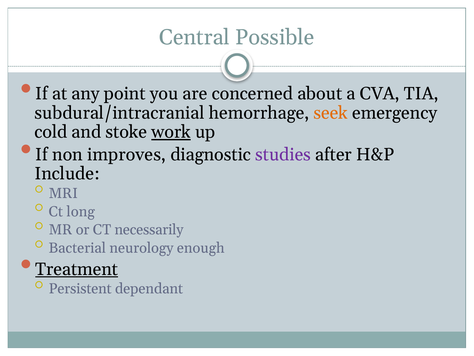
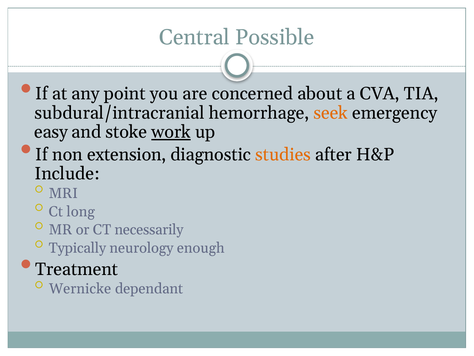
cold: cold -> easy (51, 132)
improves: improves -> extension (127, 154)
studies colour: purple -> orange (283, 154)
Bacterial: Bacterial -> Typically (77, 248)
Treatment underline: present -> none (77, 269)
Persistent: Persistent -> Wernicke (80, 288)
